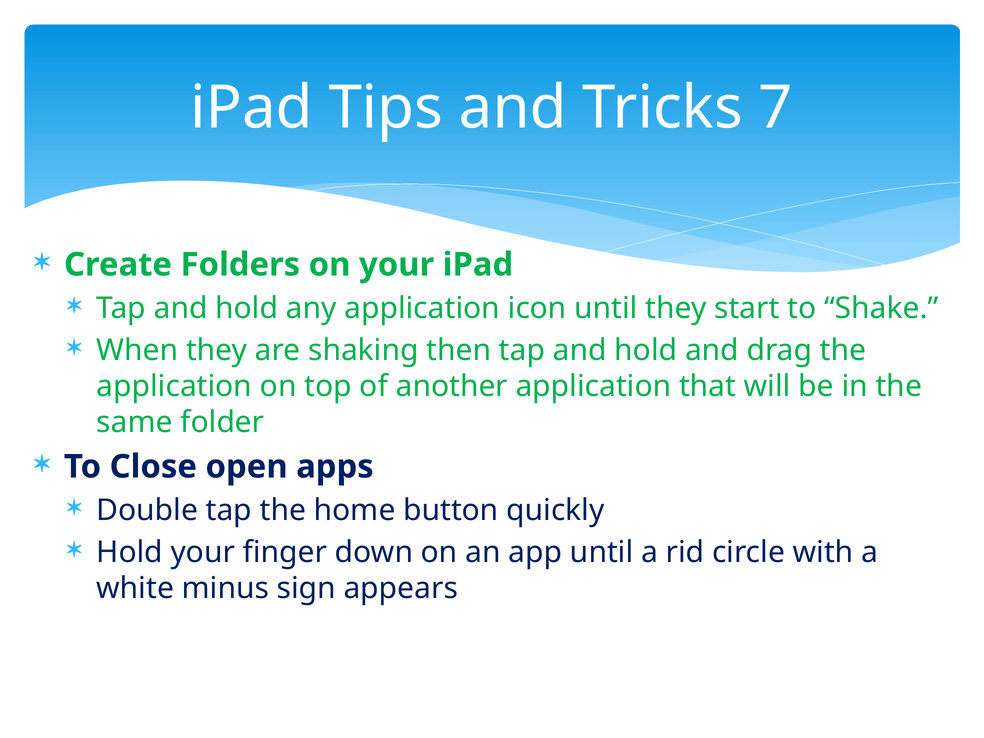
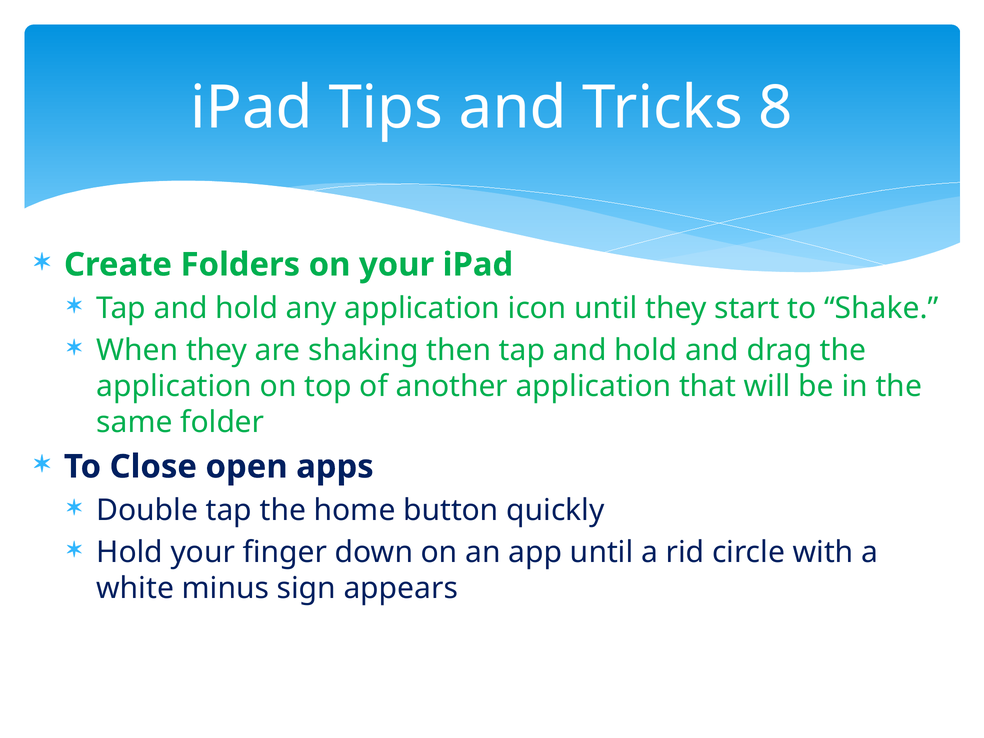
7: 7 -> 8 (776, 108)
